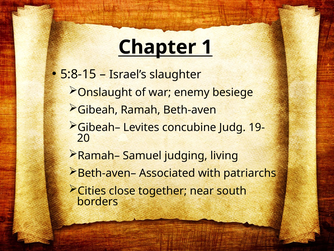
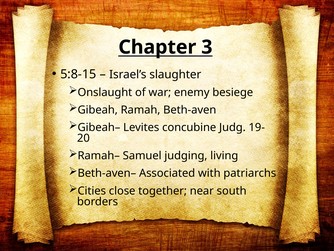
1: 1 -> 3 (207, 47)
